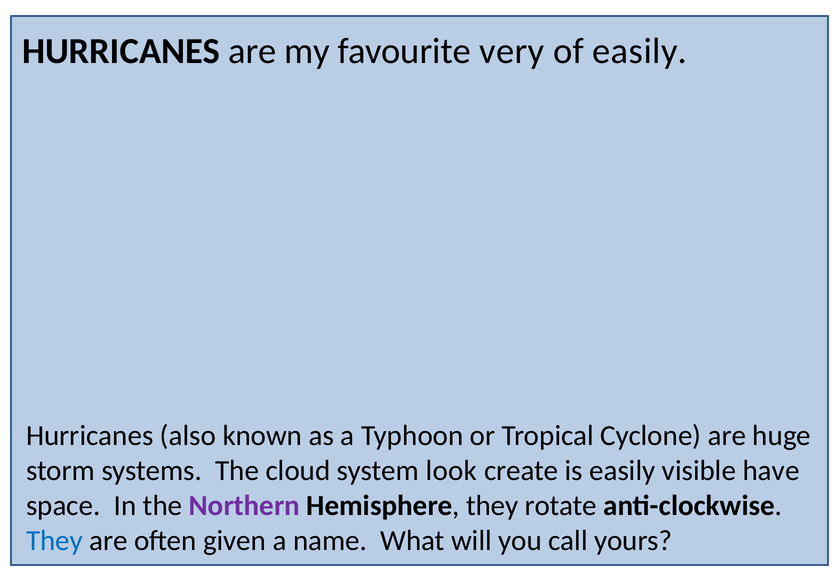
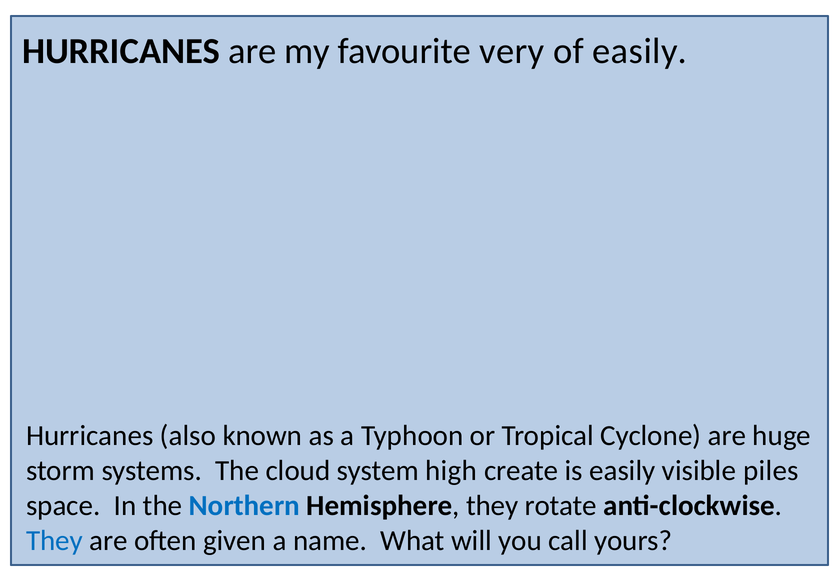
look: look -> high (451, 471)
have: have -> piles (771, 471)
Northern colour: purple -> blue (244, 505)
